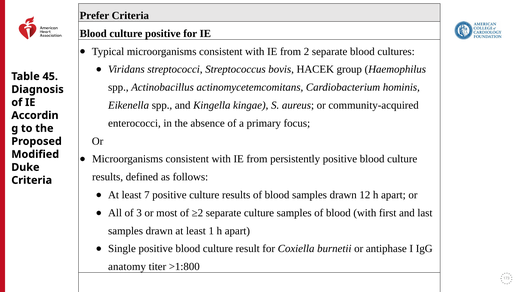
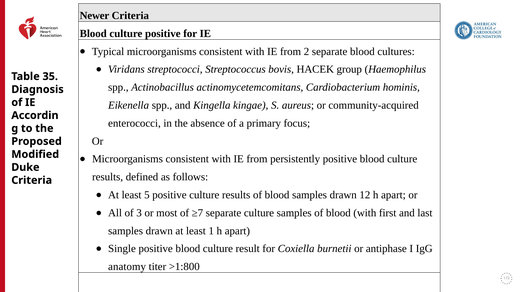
Prefer: Prefer -> Newer (94, 16)
45: 45 -> 35 (50, 77)
7: 7 -> 5 (147, 195)
≥2: ≥2 -> ≥7 (197, 213)
